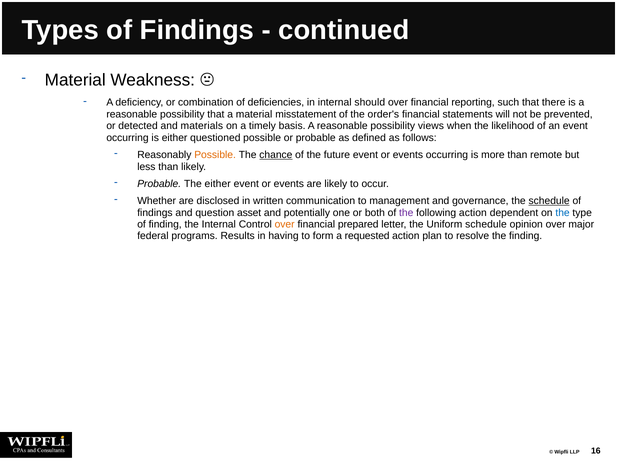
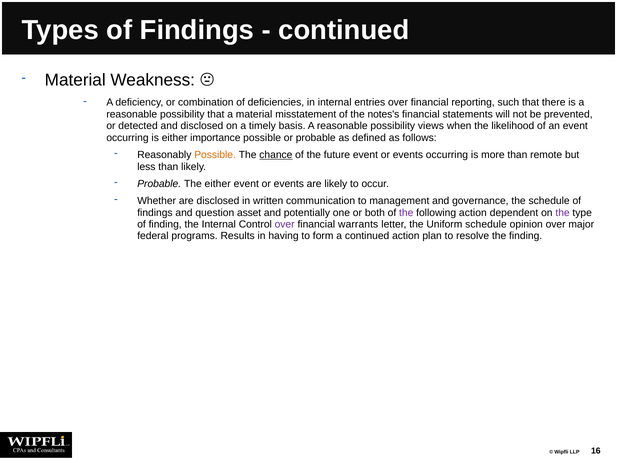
should: should -> entries (370, 103)
order's: order's -> notes's (383, 114)
and materials: materials -> disclosed (202, 126)
questioned: questioned -> importance (215, 138)
schedule underline: present -> none (549, 201)
the colour: blue -> purple (563, 213)
over colour: orange -> purple (285, 224)
prepared: prepared -> warrants (358, 224)
a requested: requested -> continued (367, 236)
